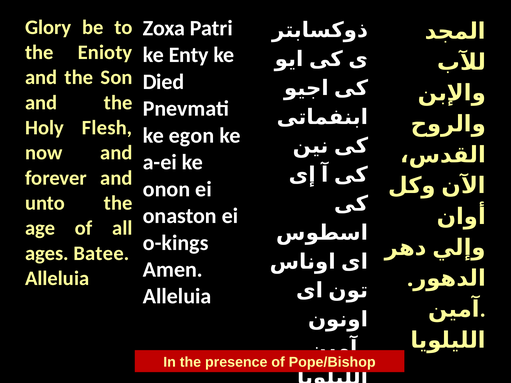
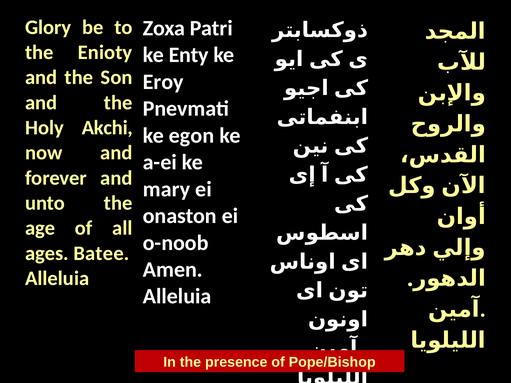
Died: Died -> Eroy (163, 82)
Flesh: Flesh -> Akchi (107, 128)
onon: onon -> mary (167, 189)
o-kings: o-kings -> o-noob (176, 243)
